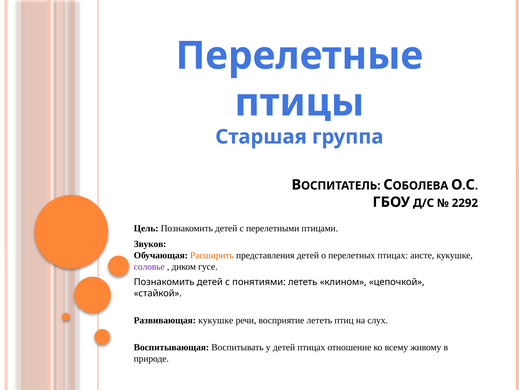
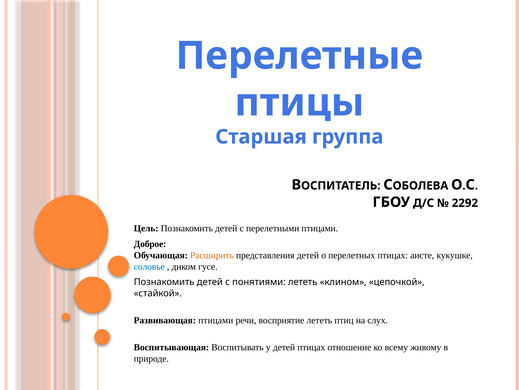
Звуков: Звуков -> Доброе (150, 244)
соловье colour: purple -> blue (149, 266)
Развивающая кукушке: кукушке -> птицами (216, 320)
